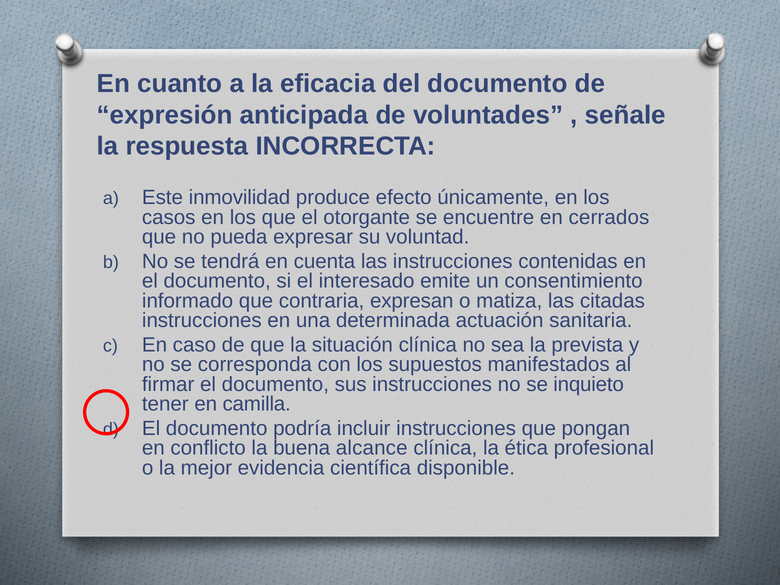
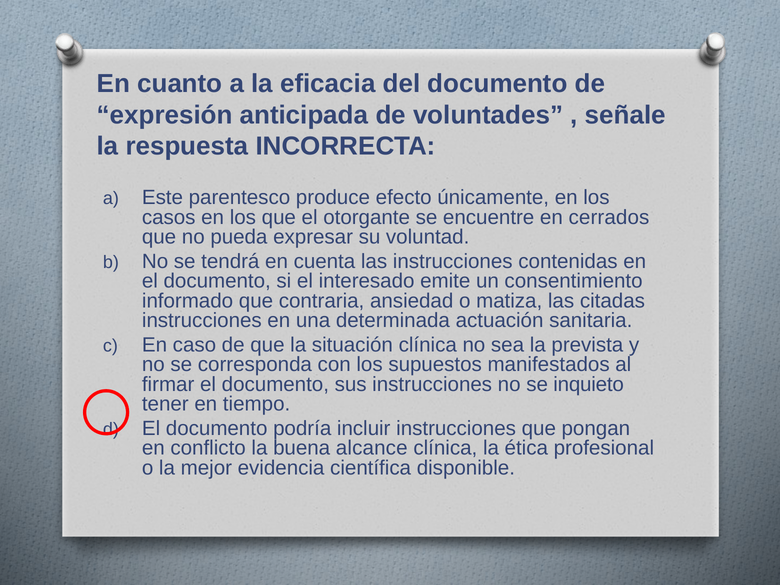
inmovilidad: inmovilidad -> parentesco (239, 198)
expresan: expresan -> ansiedad (412, 301)
camilla: camilla -> tiempo (257, 404)
